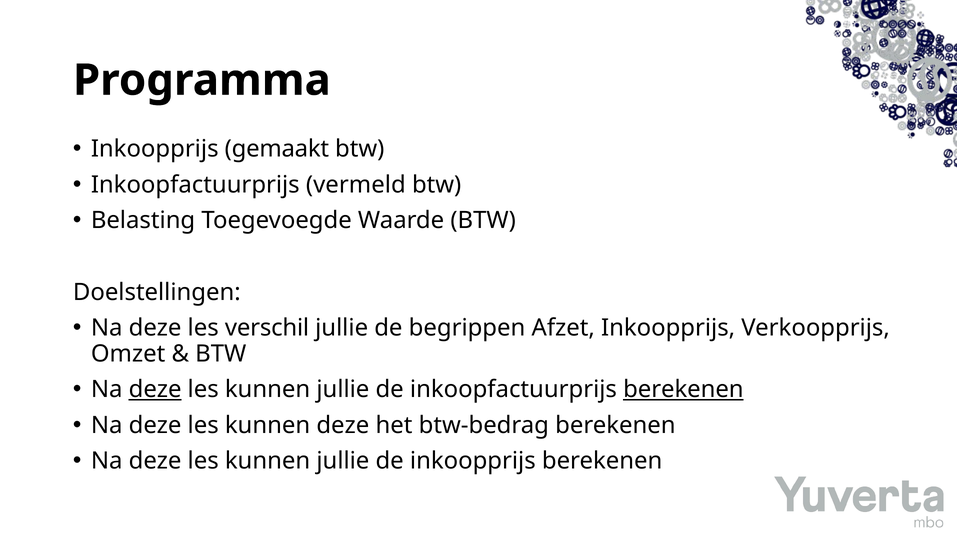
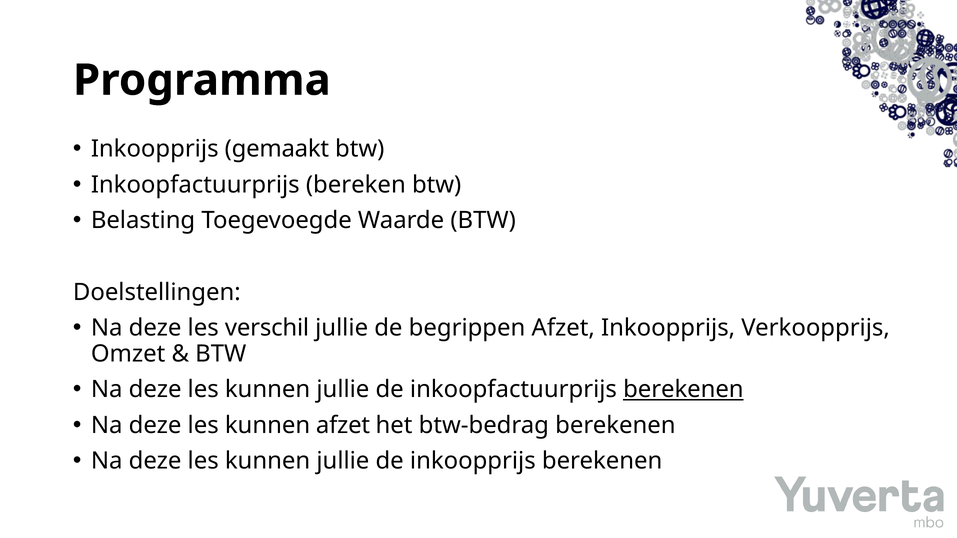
vermeld: vermeld -> bereken (356, 185)
deze underline: present -> none (155, 390)
kunnen deze: deze -> afzet (343, 426)
